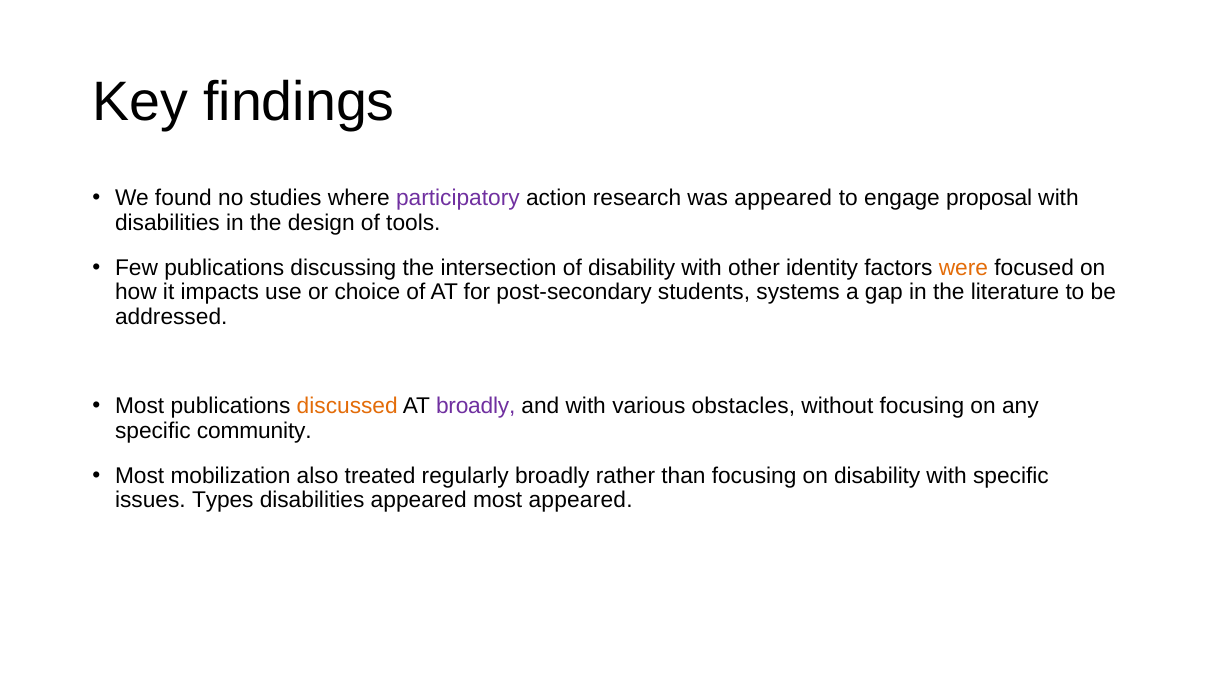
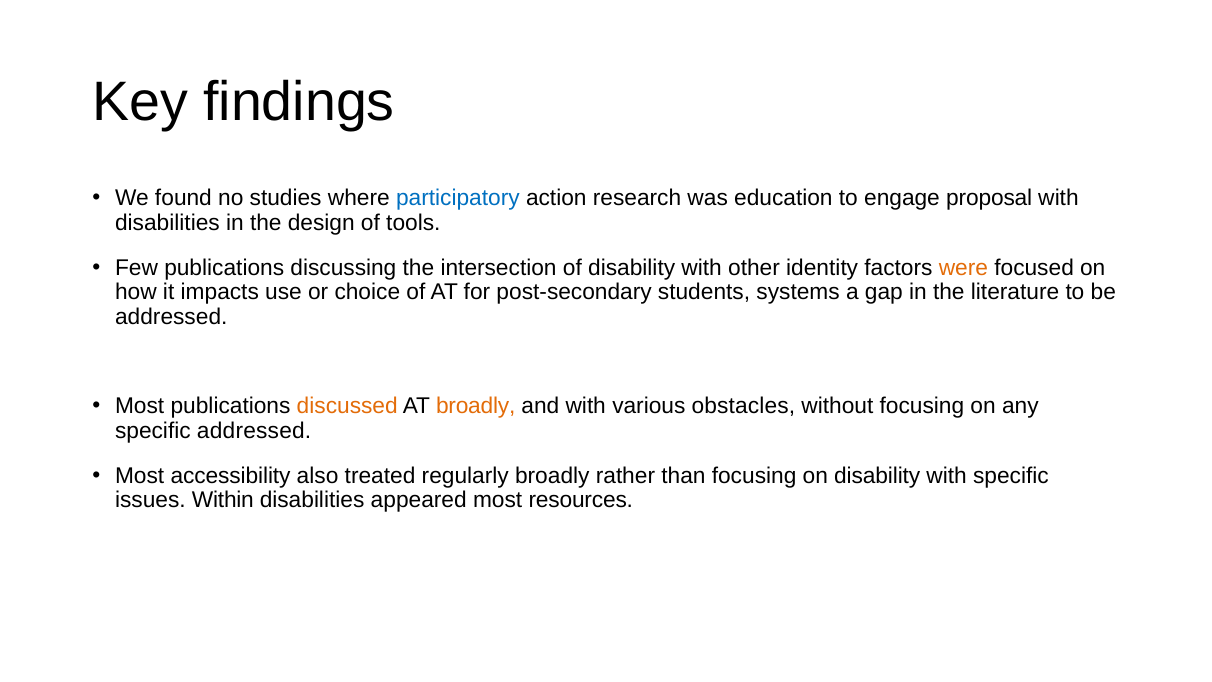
participatory colour: purple -> blue (458, 198)
was appeared: appeared -> education (783, 198)
broadly colour: purple -> orange (476, 406)
specific community: community -> addressed (254, 431)
mobilization: mobilization -> accessibility (231, 475)
Types: Types -> Within (223, 500)
most appeared: appeared -> resources (581, 500)
